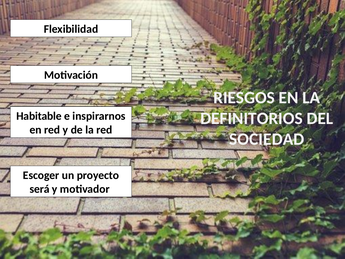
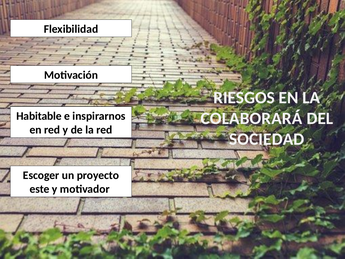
DEFINITORIOS: DEFINITORIOS -> COLABORARÁ (251, 118)
será: será -> este (40, 189)
